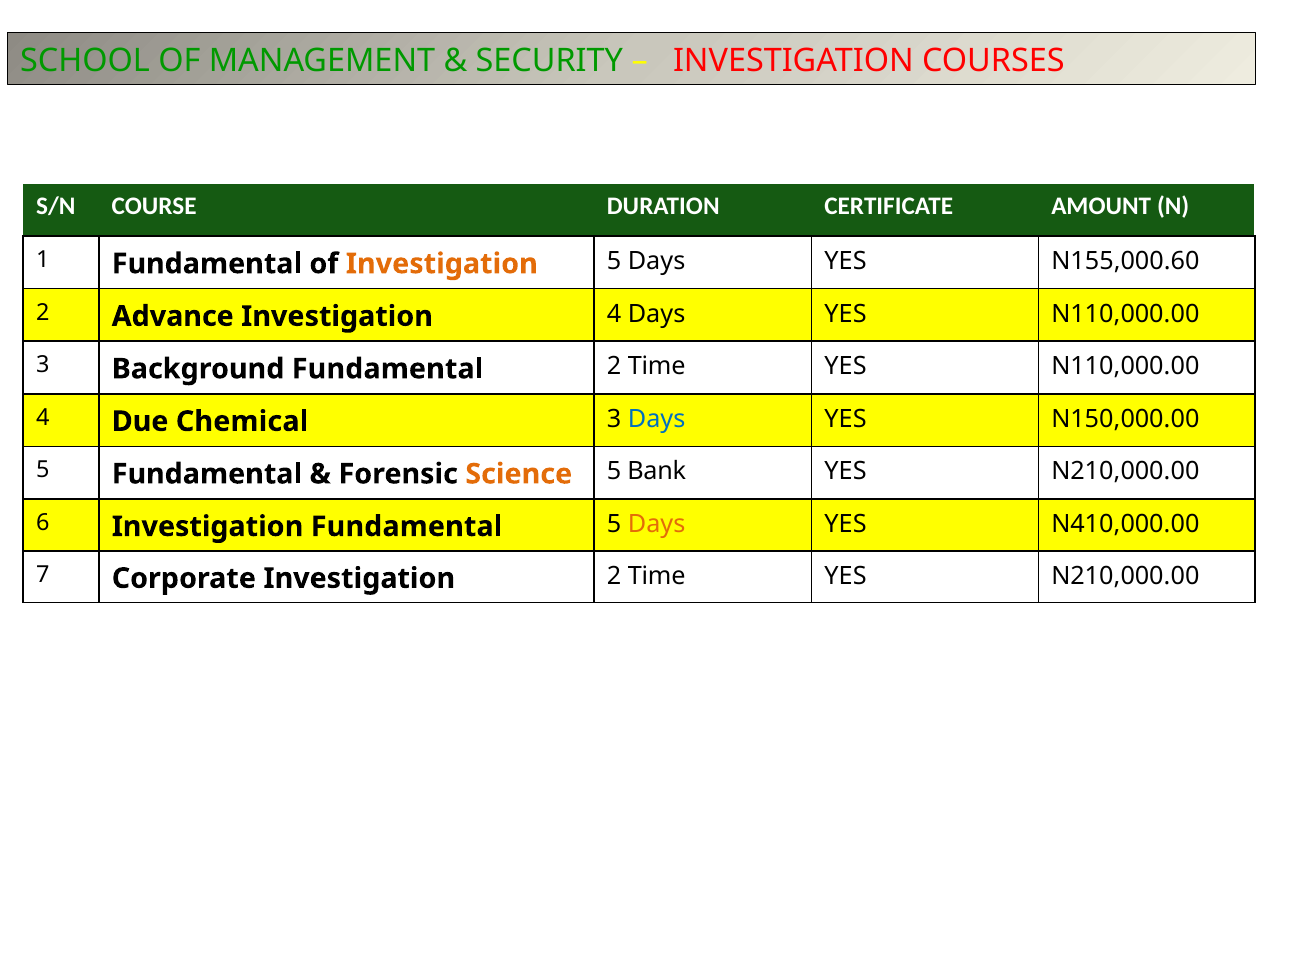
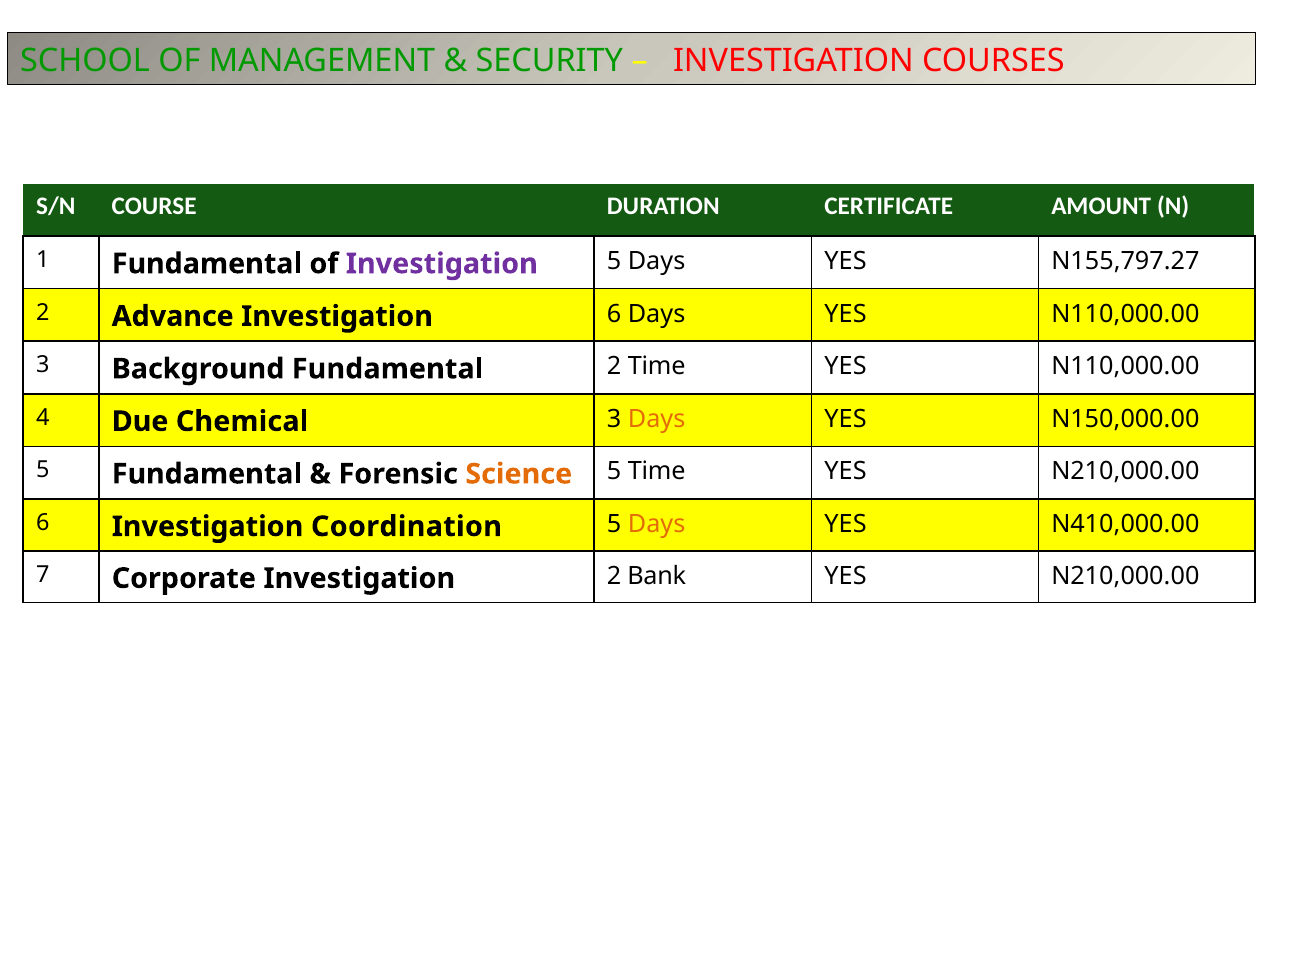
Investigation colour: orange -> purple (442, 264)
N155,000.60: N155,000.60 -> N155,797.27 (1125, 261)
Investigation 4: 4 -> 6 (614, 314)
Days colour: blue -> orange (657, 419)
5 Bank: Bank -> Time (657, 472)
Investigation Fundamental: Fundamental -> Coordination (406, 527)
Investigation 2 Time: Time -> Bank (657, 576)
